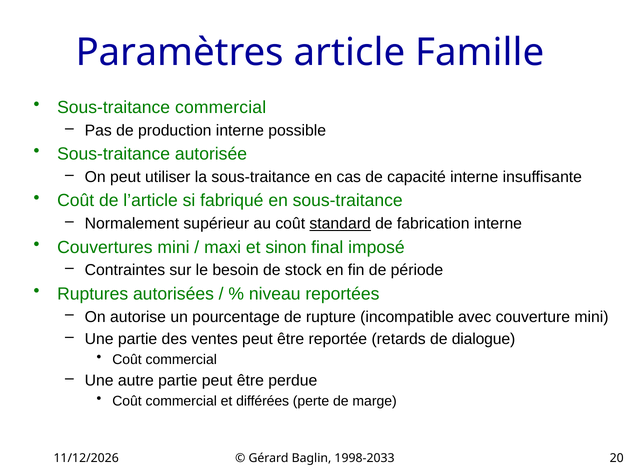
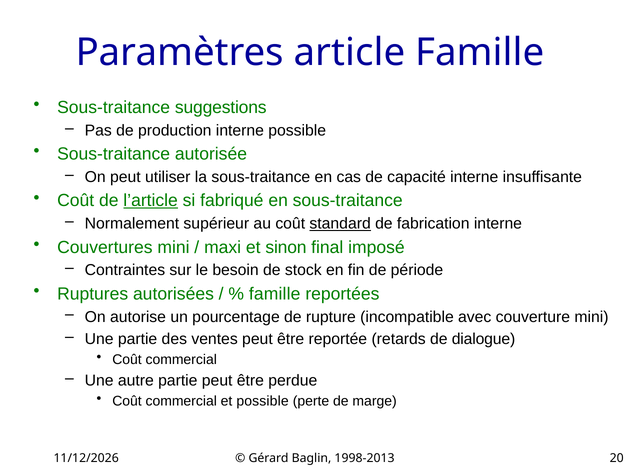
Sous-traitance commercial: commercial -> suggestions (221, 107)
l’article underline: none -> present (151, 200)
niveau: niveau -> famille (275, 294)
et différées: différées -> possible (263, 401)
1998-2033: 1998-2033 -> 1998-2013 (365, 458)
